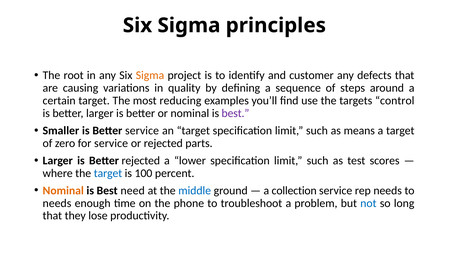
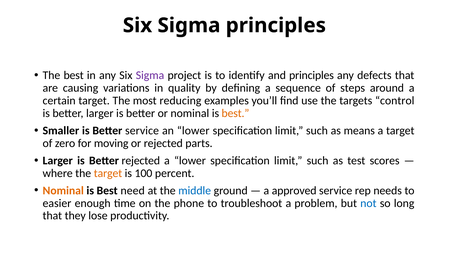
The root: root -> best (74, 75)
Sigma colour: orange -> purple (150, 75)
and customer: customer -> principles (312, 75)
best colour: purple -> orange (235, 113)
an target: target -> lower (193, 130)
for service: service -> moving (111, 143)
target colour: blue -> orange (108, 173)
collection: collection -> approved (294, 190)
needs: needs -> easier (57, 203)
